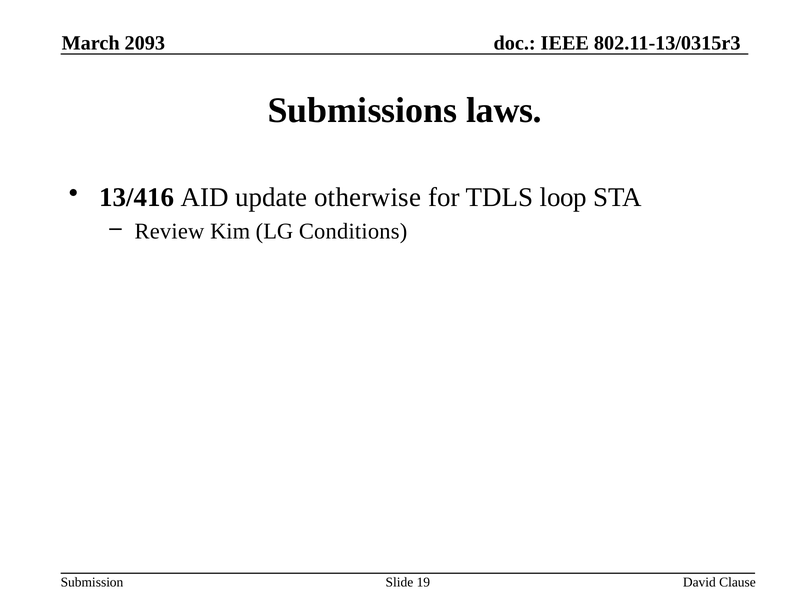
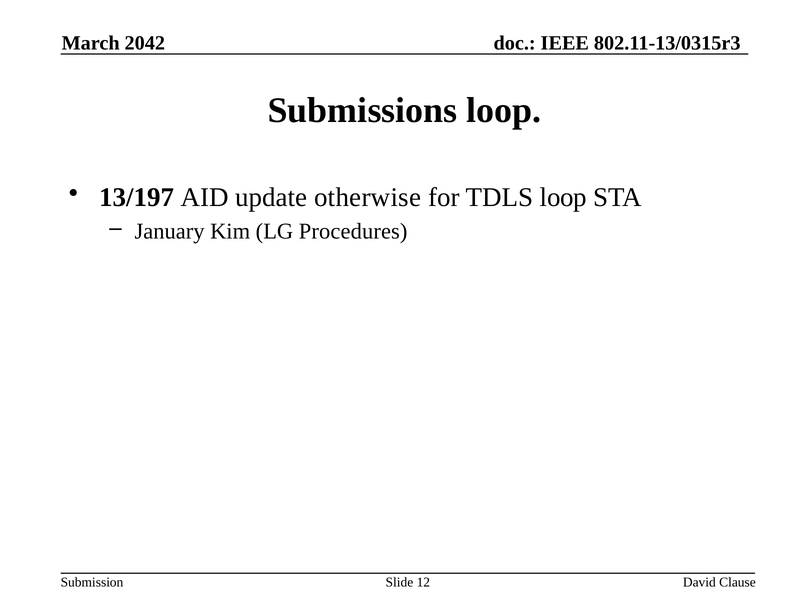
2093: 2093 -> 2042 (145, 43)
Submissions laws: laws -> loop (504, 110)
13/416: 13/416 -> 13/197 (137, 197)
Review: Review -> January (170, 231)
Conditions: Conditions -> Procedures (353, 231)
19: 19 -> 12 (423, 582)
